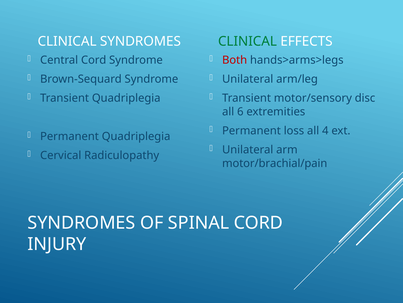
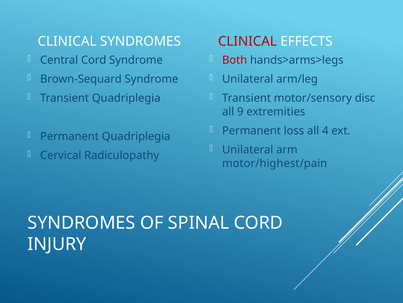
CLINICAL colour: green -> red (247, 41)
6: 6 -> 9 (240, 111)
motor/brachial/pain: motor/brachial/pain -> motor/highest/pain (275, 163)
